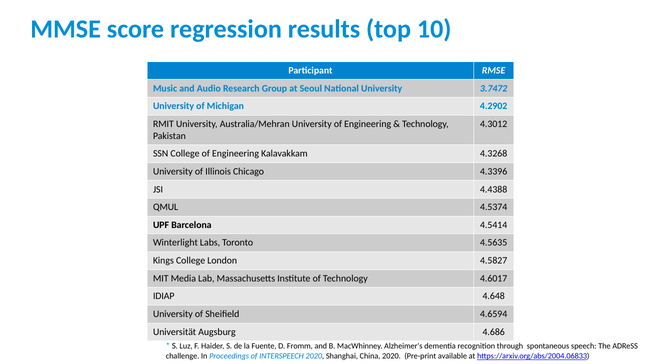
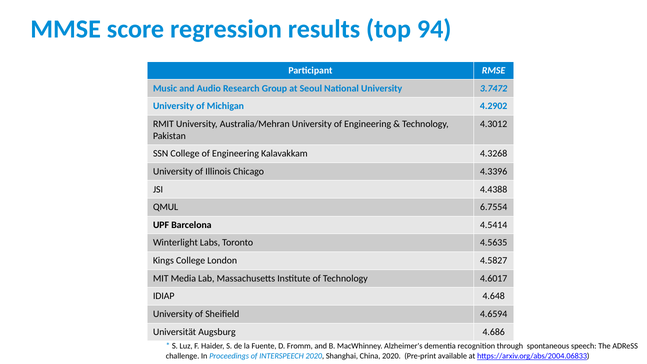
10: 10 -> 94 (434, 29)
4.5374: 4.5374 -> 6.7554 (494, 207)
